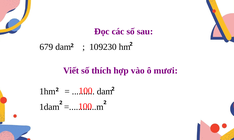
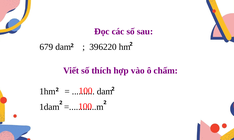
109230: 109230 -> 396220 (103, 47)
mươi: mươi -> chấm (166, 71)
